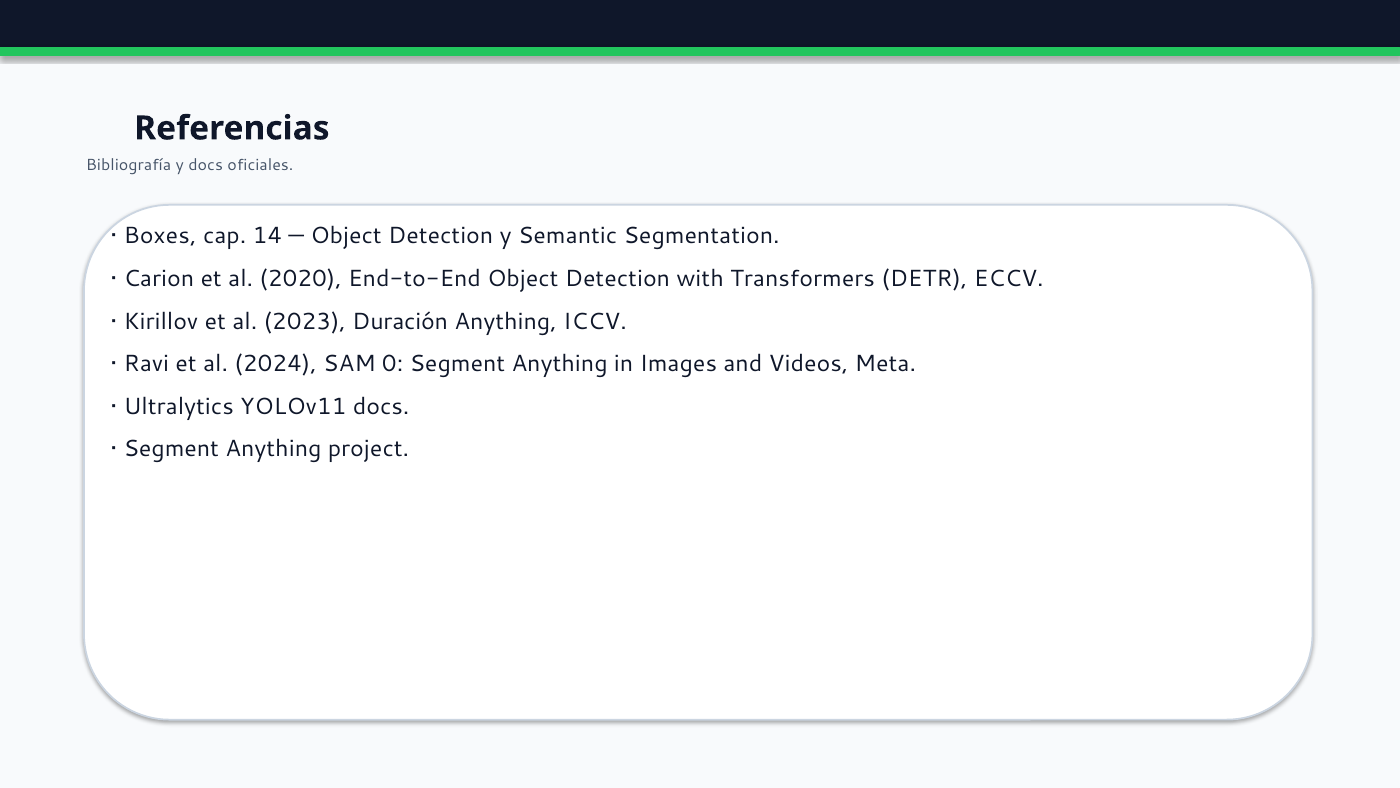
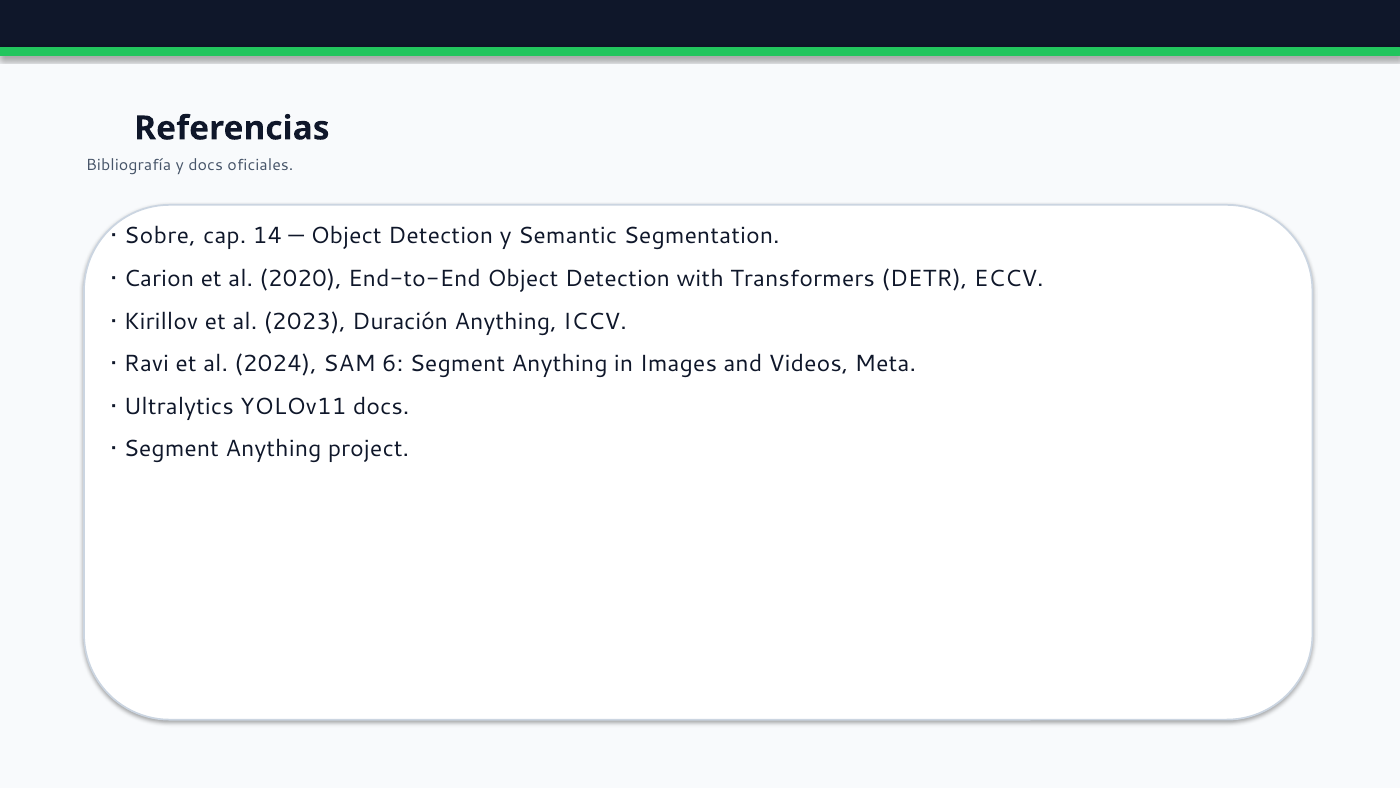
Boxes: Boxes -> Sobre (160, 236)
0: 0 -> 6 (393, 364)
